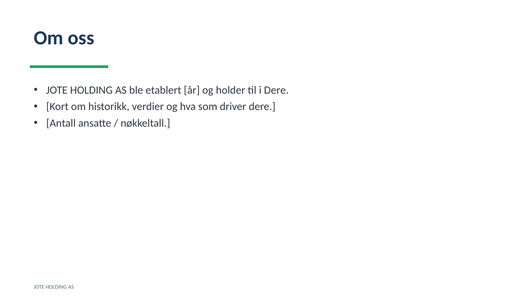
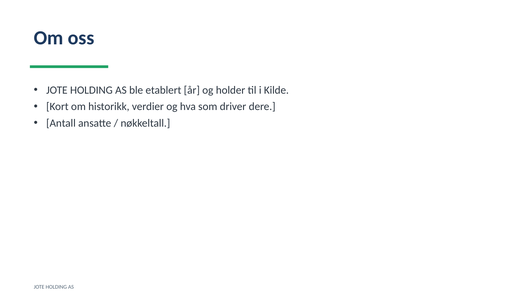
i Dere: Dere -> Kilde (276, 90)
